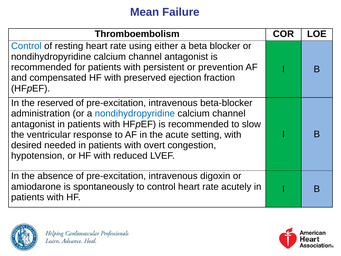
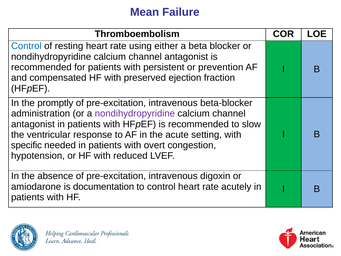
reserved: reserved -> promptly (55, 103)
nondihydropyridine colour: blue -> purple (135, 113)
desired: desired -> specific (26, 145)
spontaneously: spontaneously -> documentation (104, 187)
